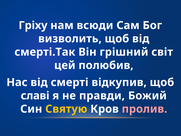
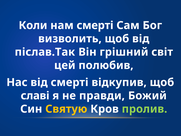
Гріху: Гріху -> Коли (33, 25)
нам всюди: всюди -> смерті (95, 25)
смерті.Так: смерті.Так -> післав.Так (45, 52)
пролив colour: pink -> light green (144, 109)
